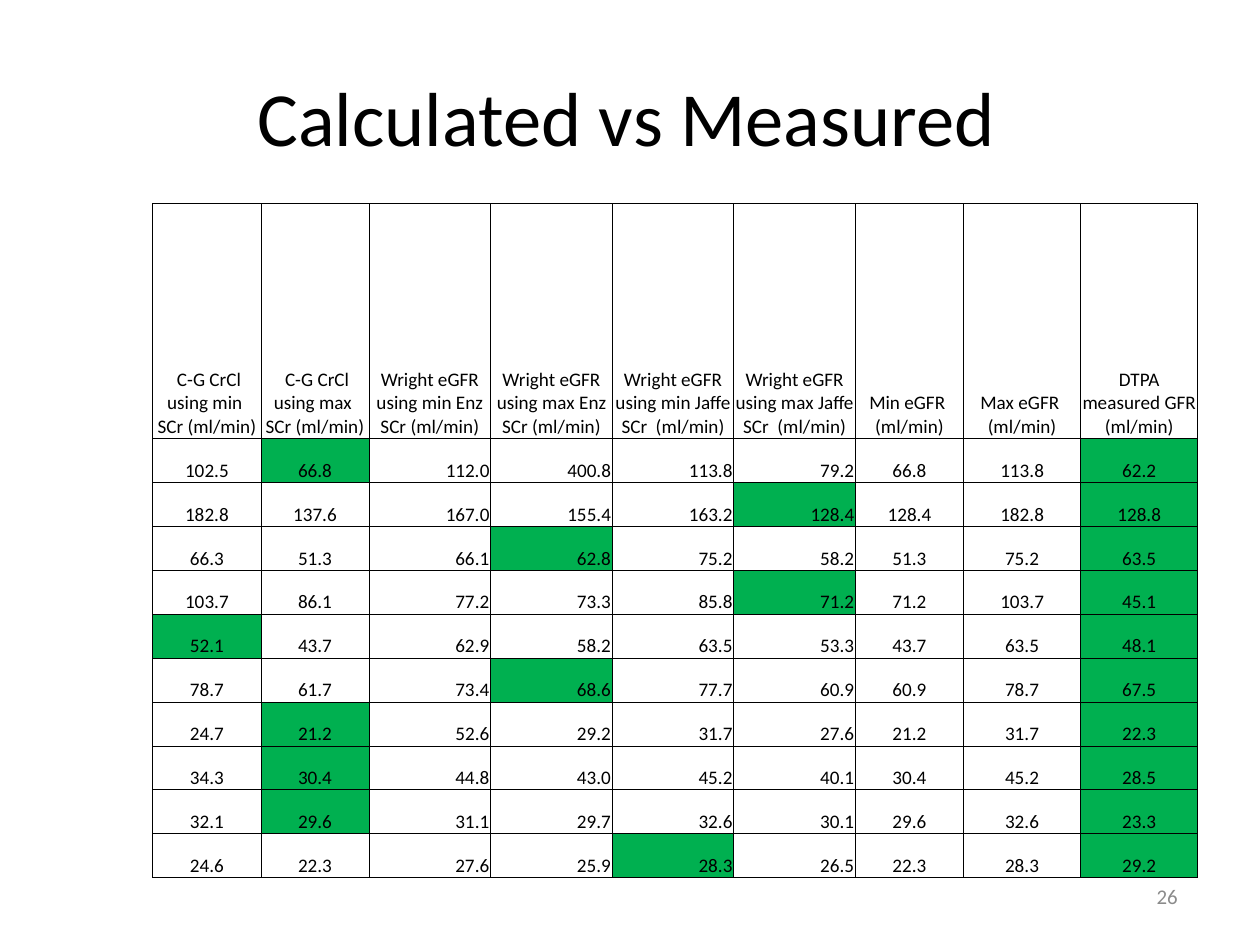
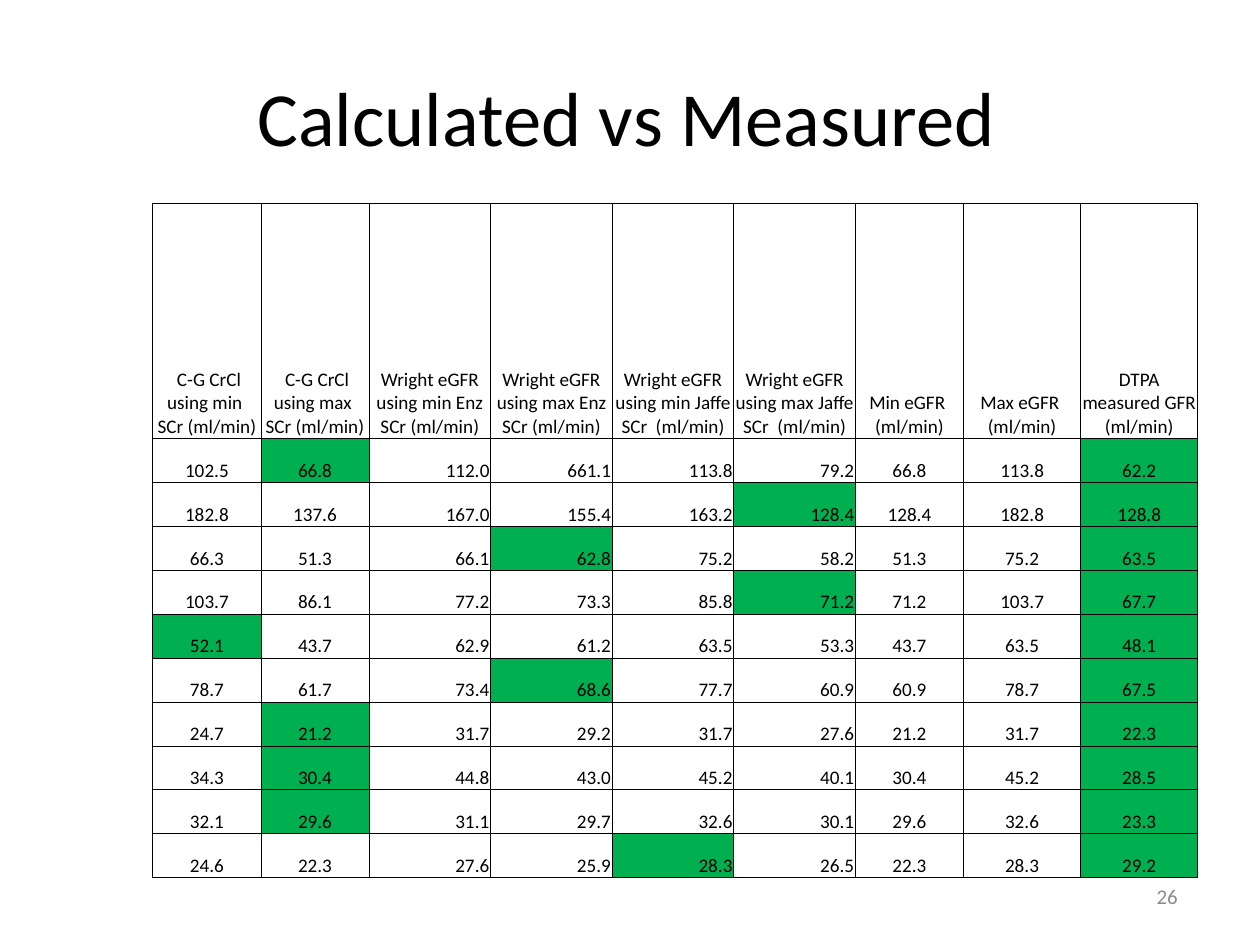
400.8: 400.8 -> 661.1 (589, 471)
45.1: 45.1 -> 67.7 (1139, 602)
62.9 58.2: 58.2 -> 61.2 (594, 646)
24.7 21.2 52.6: 52.6 -> 31.7 (472, 734)
